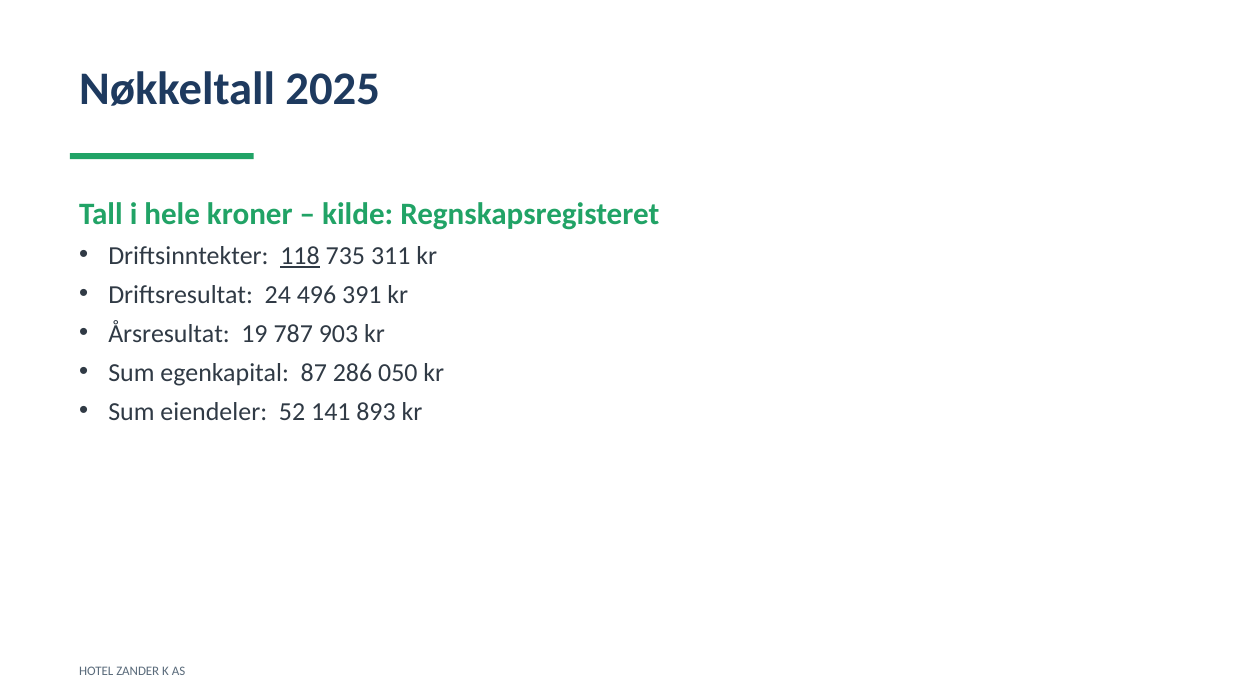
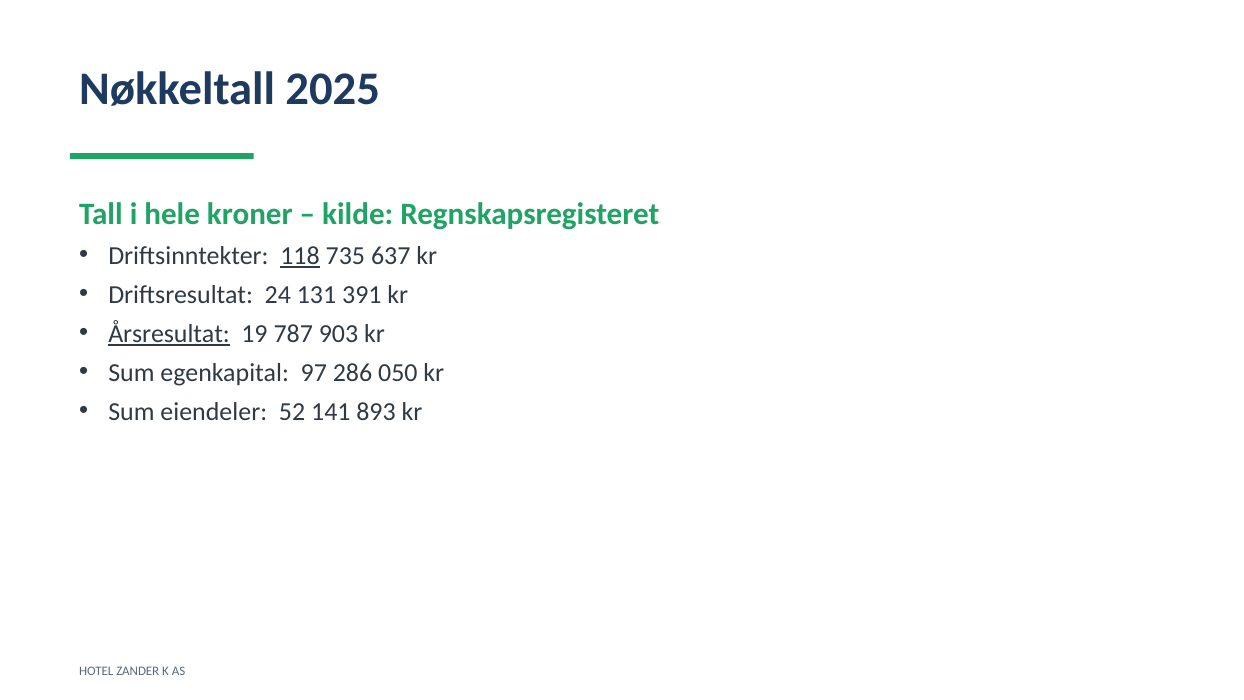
311: 311 -> 637 (391, 256)
496: 496 -> 131 (317, 295)
Årsresultat underline: none -> present (169, 334)
87: 87 -> 97 (314, 372)
